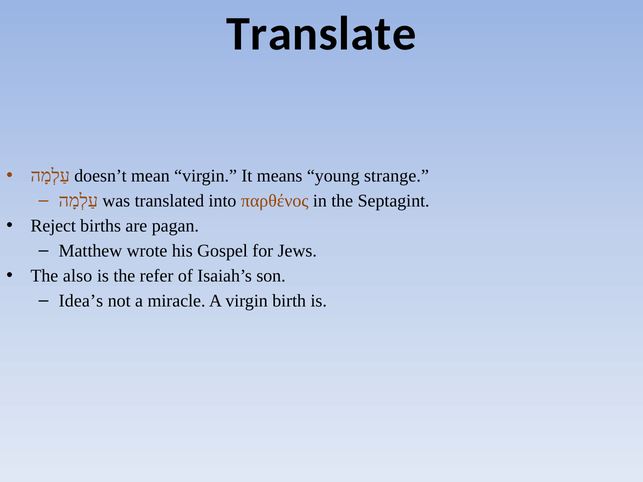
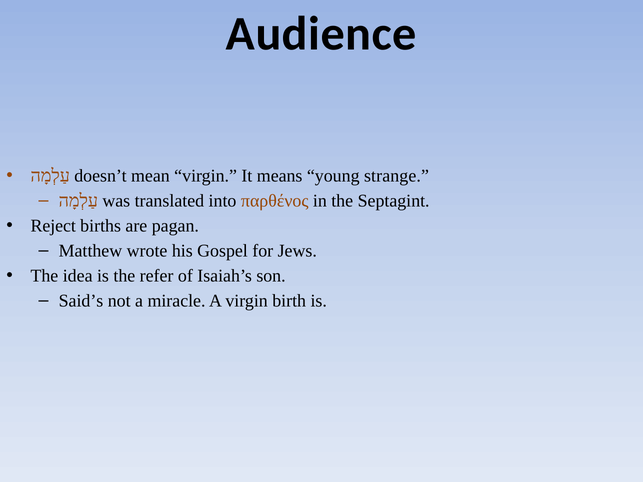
Translate: Translate -> Audience (321, 34)
also: also -> idea (78, 276)
Idea’s: Idea’s -> Said’s (81, 301)
